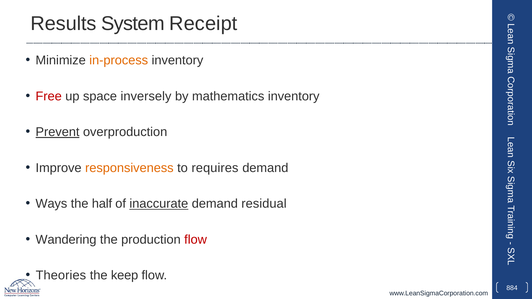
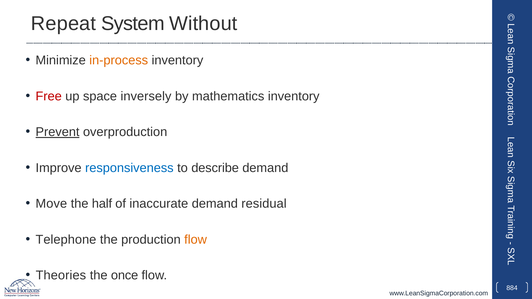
Results: Results -> Repeat (63, 24)
Receipt: Receipt -> Without (203, 24)
responsiveness colour: orange -> blue (129, 168)
requires: requires -> describe (215, 168)
Ways: Ways -> Move (51, 204)
inaccurate underline: present -> none (159, 204)
Wandering: Wandering -> Telephone (66, 240)
flow colour: red -> orange (196, 240)
keep: keep -> once (125, 276)
